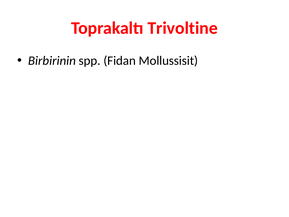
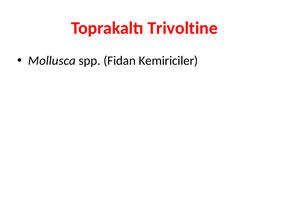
Birbirinin: Birbirinin -> Mollusca (52, 61)
Mollussisit: Mollussisit -> Kemiriciler (168, 61)
